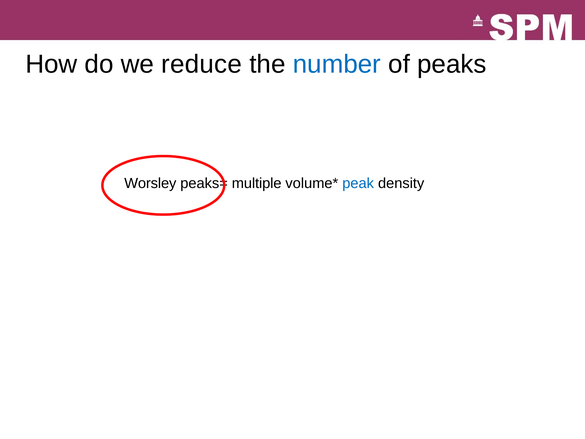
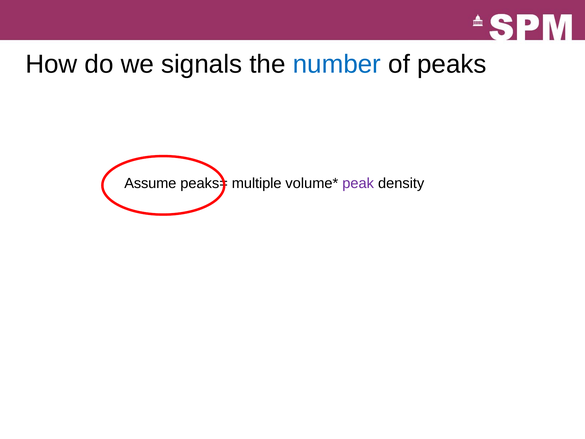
reduce: reduce -> signals (202, 64)
Worsley: Worsley -> Assume (150, 183)
peak colour: blue -> purple (358, 183)
